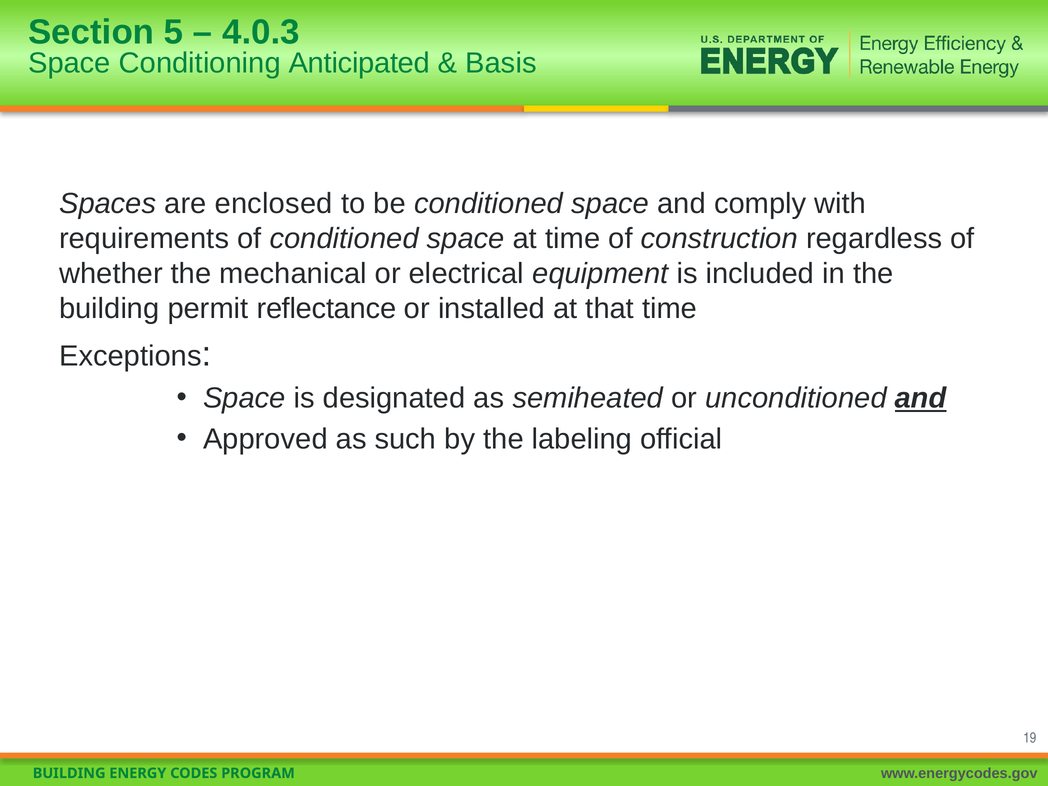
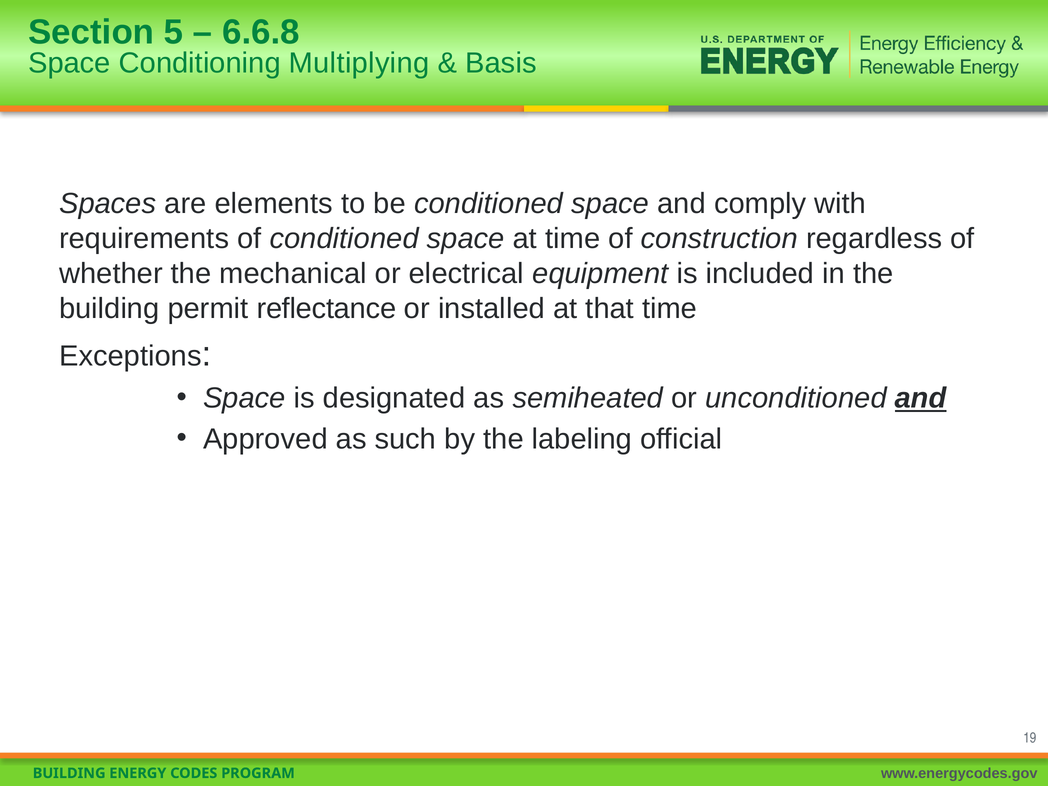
4.0.3: 4.0.3 -> 6.6.8 (261, 32)
Anticipated: Anticipated -> Multiplying (359, 63)
enclosed: enclosed -> elements (274, 204)
